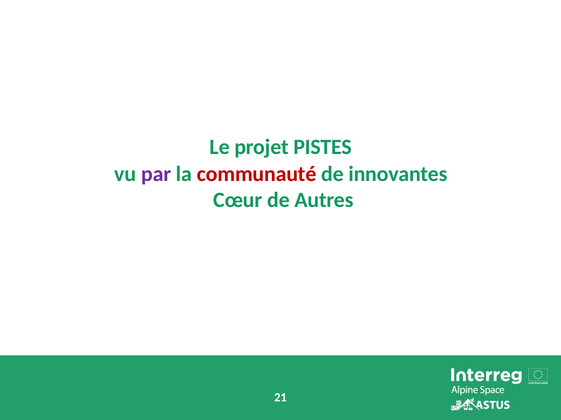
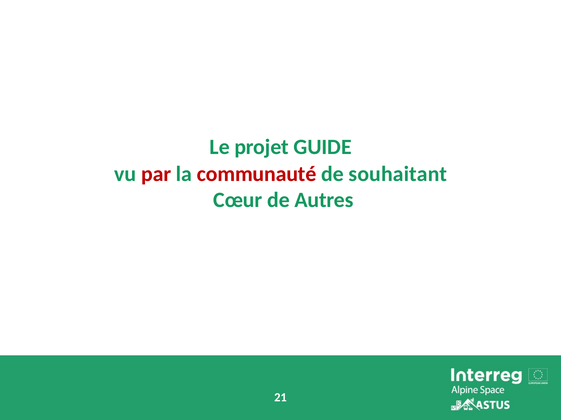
PISTES: PISTES -> GUIDE (323, 147)
par colour: purple -> red (156, 174)
innovantes: innovantes -> souhaitant (398, 174)
